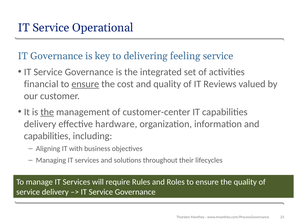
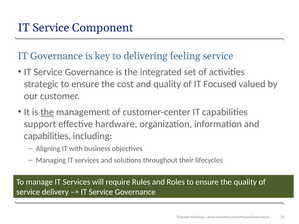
Operational: Operational -> Component (103, 28)
financial: financial -> strategic (41, 84)
ensure underline: present -> none (85, 84)
Reviews: Reviews -> Focused (220, 84)
delivery: delivery -> support (40, 124)
